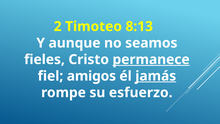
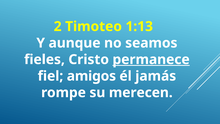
8:13: 8:13 -> 1:13 (139, 26)
jamás underline: present -> none (156, 76)
esfuerzo: esfuerzo -> merecen (141, 92)
